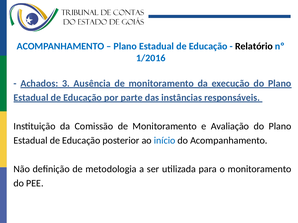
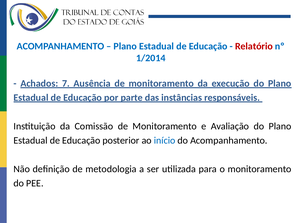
Relatório colour: black -> red (254, 46)
1/2016: 1/2016 -> 1/2014 (151, 58)
3: 3 -> 7 (66, 84)
